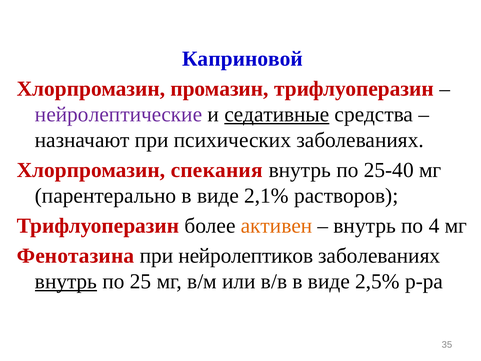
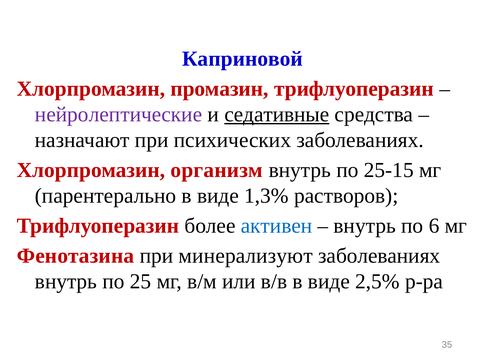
спекания: спекания -> организм (217, 170)
25-40: 25-40 -> 25-15 (389, 170)
2,1%: 2,1% -> 1,3% (267, 196)
активен colour: orange -> blue (277, 226)
4: 4 -> 6 (434, 226)
нейролептиков: нейролептиков -> минерализуют (246, 256)
внутрь underline: present -> none (66, 281)
